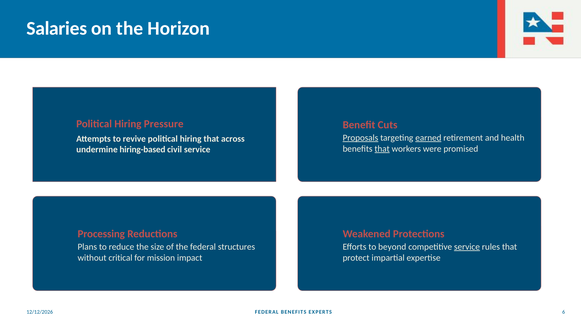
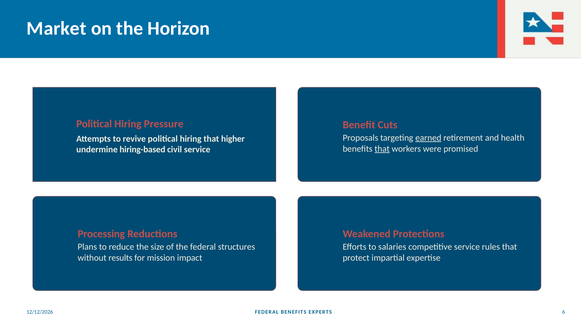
Salaries: Salaries -> Market (57, 28)
Proposals underline: present -> none (360, 138)
across: across -> higher (233, 139)
beyond: beyond -> salaries (392, 247)
service underline: present -> none (467, 247)
critical: critical -> results (120, 258)
